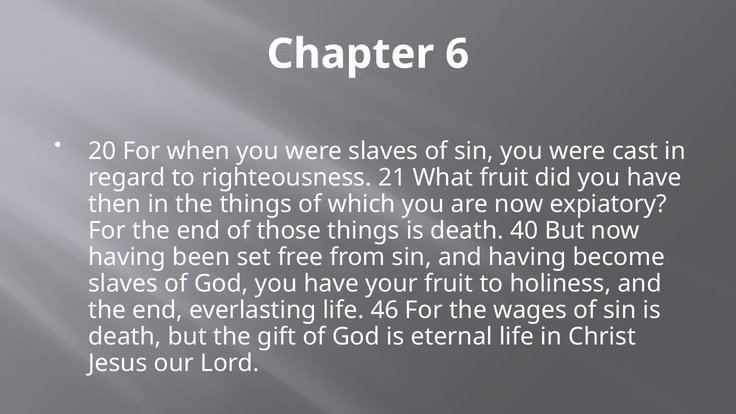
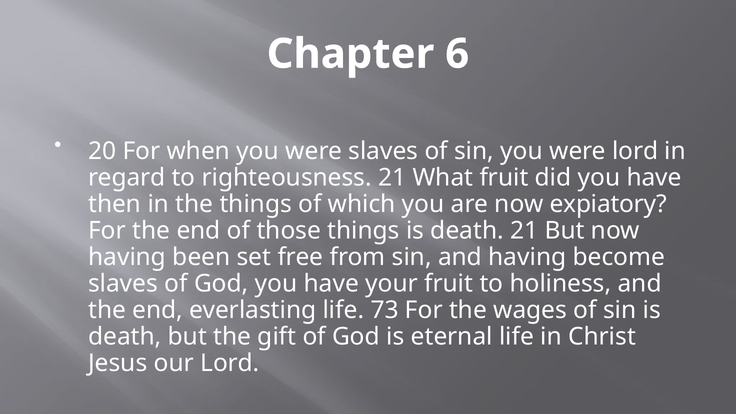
were cast: cast -> lord (635, 151)
death 40: 40 -> 21 (524, 231)
46: 46 -> 73 (385, 310)
